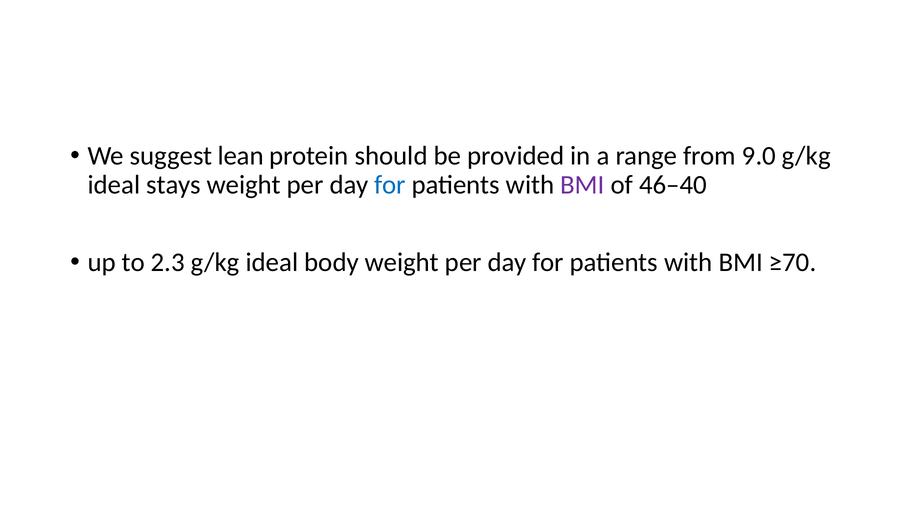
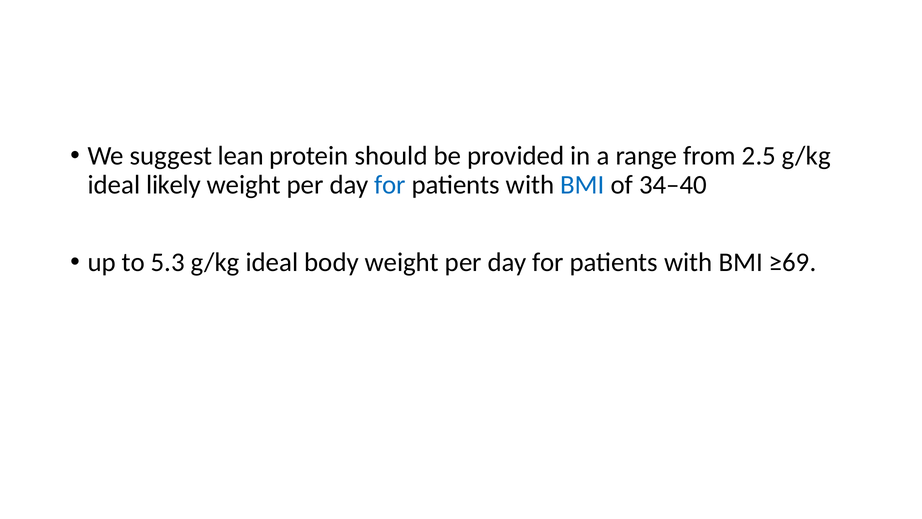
9.0: 9.0 -> 2.5 (759, 156)
stays: stays -> likely (174, 185)
BMI colour: purple -> blue (583, 185)
46–40: 46–40 -> 34–40 (673, 185)
2.3: 2.3 -> 5.3 (168, 262)
≥70: ≥70 -> ≥69 (793, 262)
